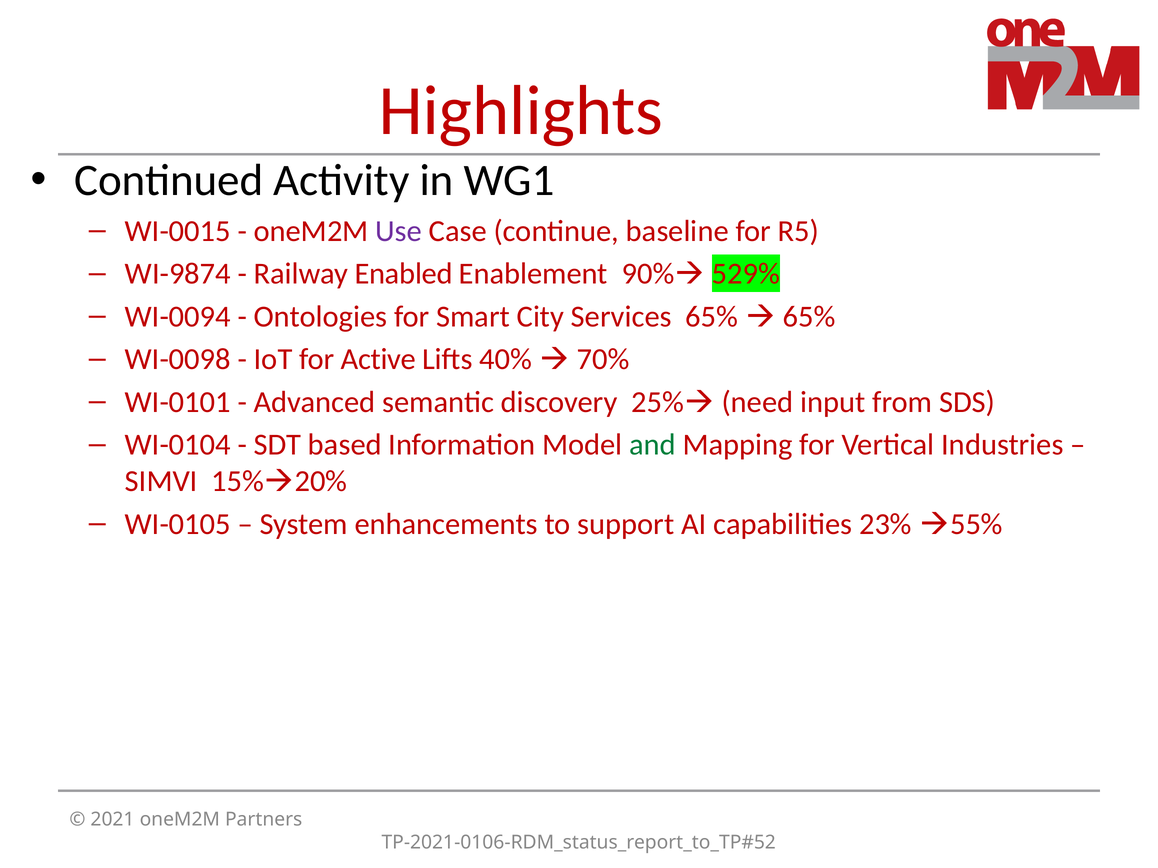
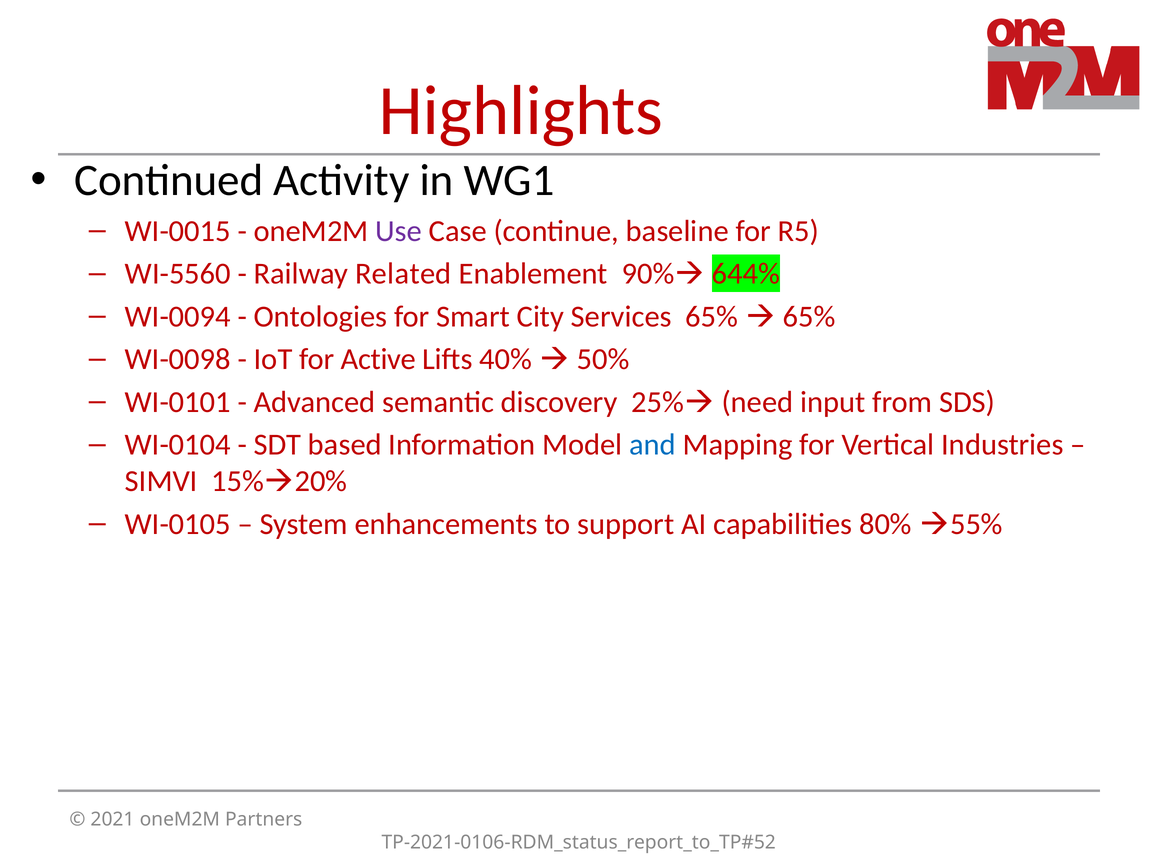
WI-9874: WI-9874 -> WI-5560 (178, 274)
Enabled: Enabled -> Related (403, 274)
529%: 529% -> 644% (746, 274)
70%: 70% -> 50% (603, 359)
and colour: green -> blue (652, 445)
23%: 23% -> 80% (885, 524)
